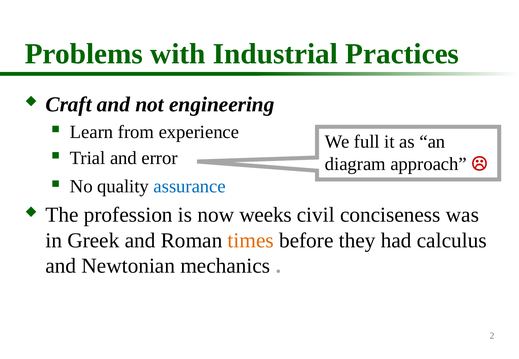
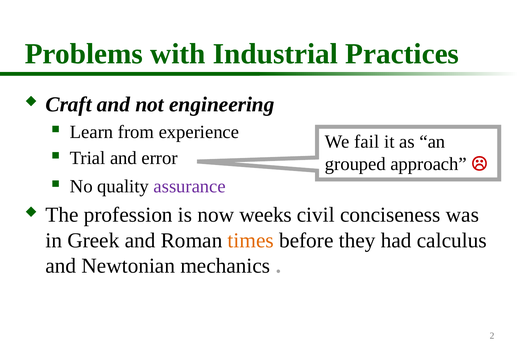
full: full -> fail (367, 142)
diagram: diagram -> grouped (355, 164)
assurance colour: blue -> purple (190, 187)
